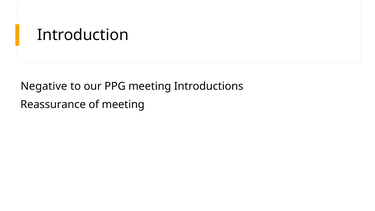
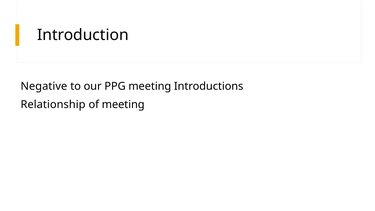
Reassurance: Reassurance -> Relationship (53, 105)
